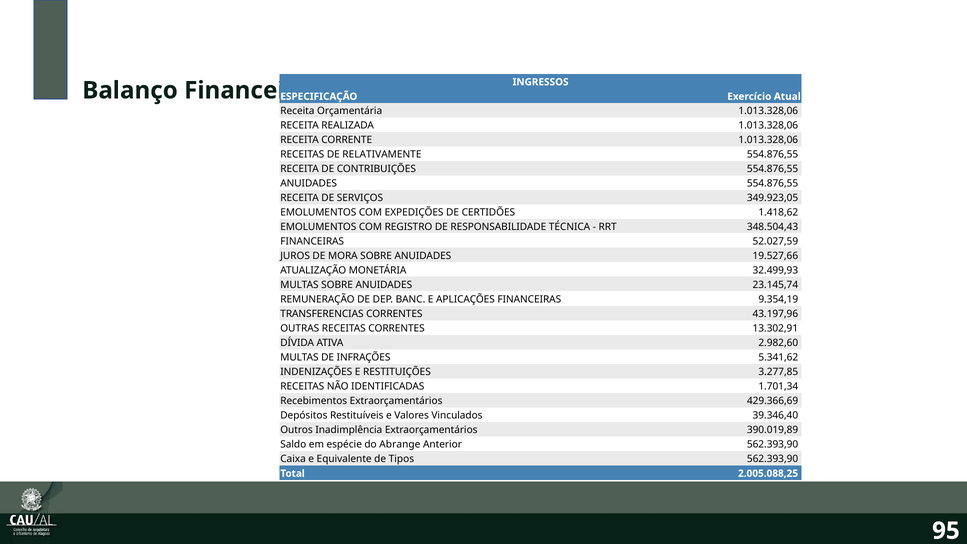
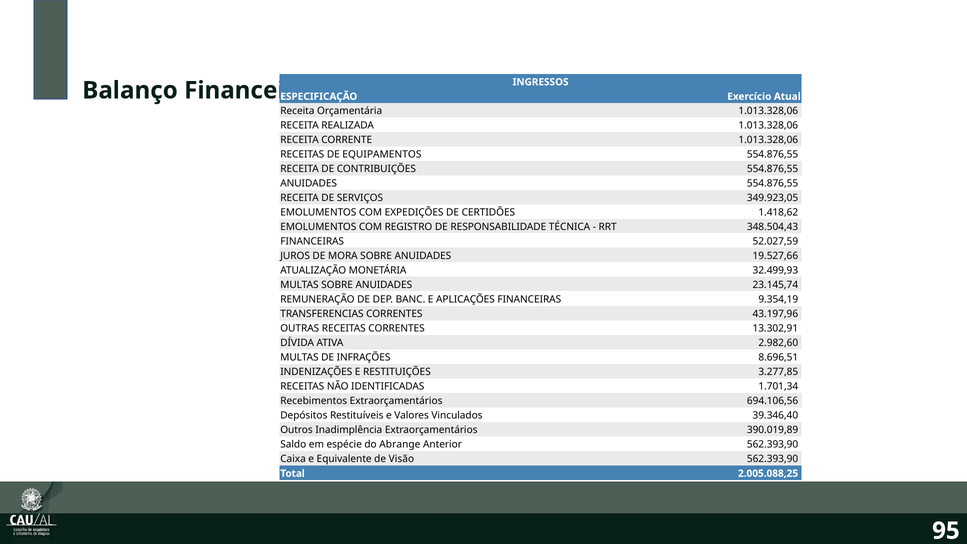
RELATIVAMENTE: RELATIVAMENTE -> EQUIPAMENTOS (382, 155)
5.341,62: 5.341,62 -> 8.696,51 (778, 357)
429.366,69: 429.366,69 -> 694.106,56 (773, 401)
Tipos: Tipos -> Visão (401, 459)
